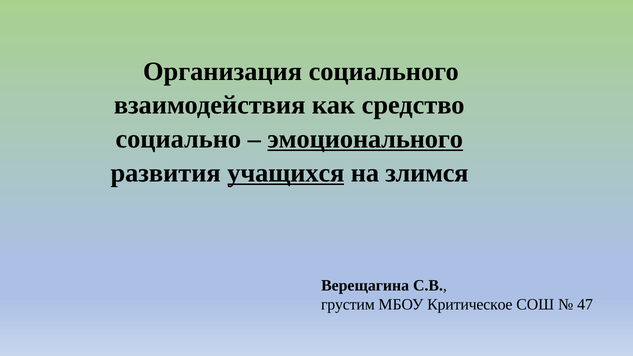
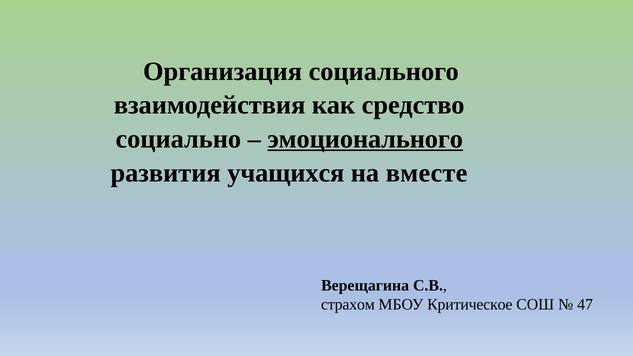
учащихся underline: present -> none (286, 173)
злимся: злимся -> вместе (427, 173)
грустим: грустим -> страхом (348, 305)
